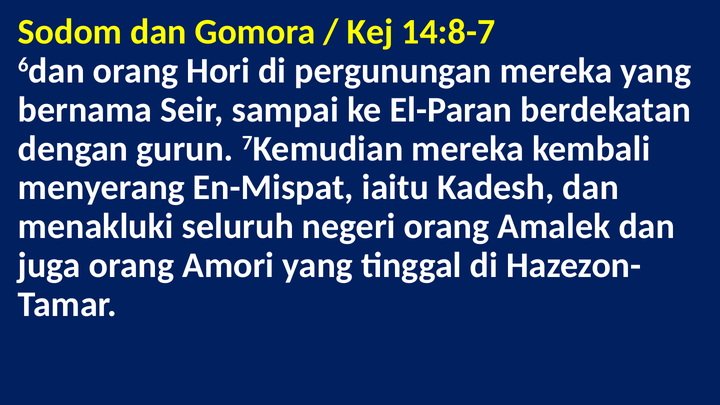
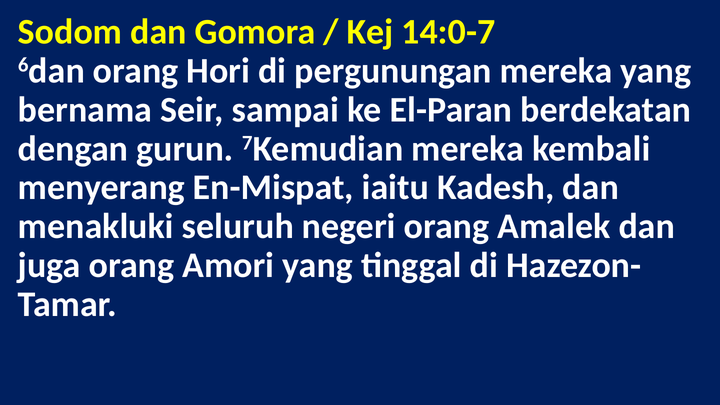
14:8-7: 14:8-7 -> 14:0-7 (448, 32)
